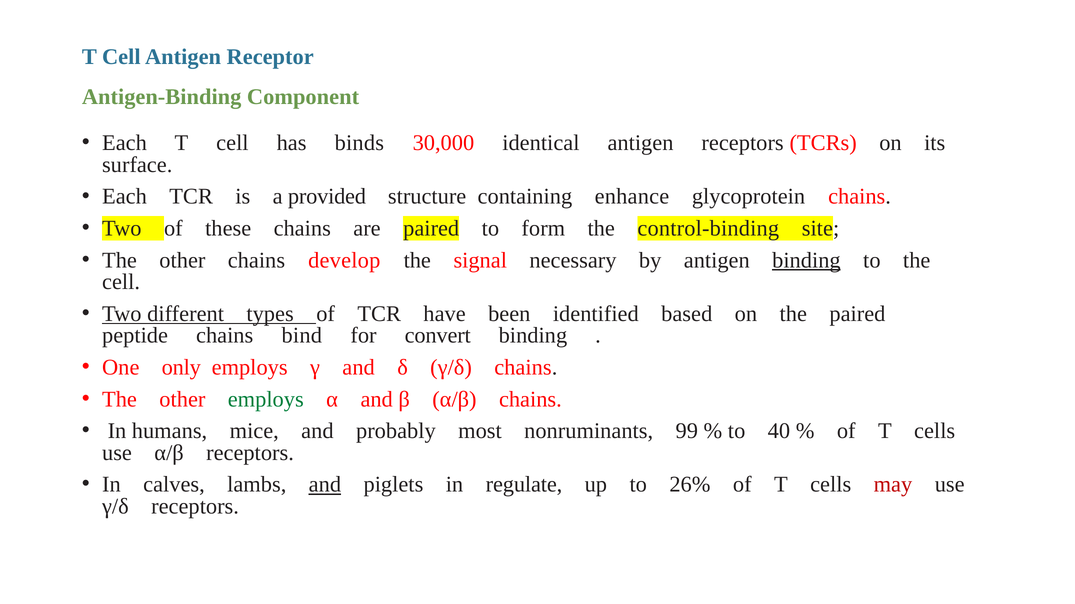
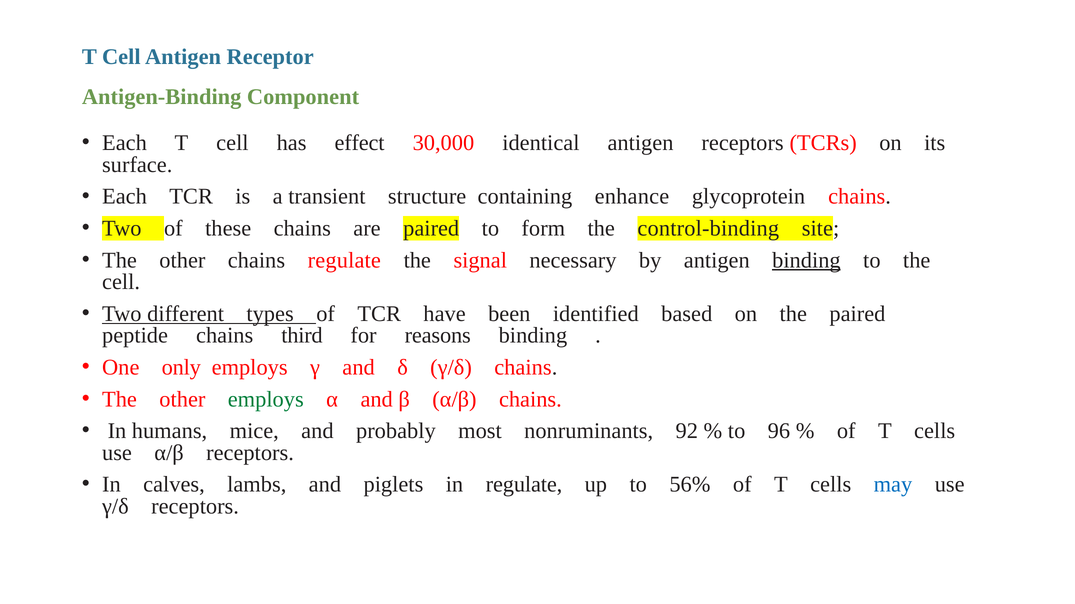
binds: binds -> effect (360, 143)
provided: provided -> transient (327, 197)
chains develop: develop -> regulate (344, 261)
bind: bind -> third (302, 336)
convert: convert -> reasons (438, 336)
99: 99 -> 92 (687, 431)
40: 40 -> 96 (779, 431)
and underline: present -> none (325, 485)
26%: 26% -> 56% (690, 485)
may colour: red -> blue (893, 485)
